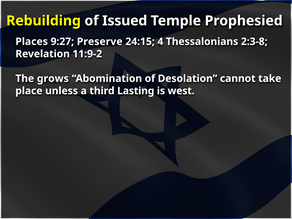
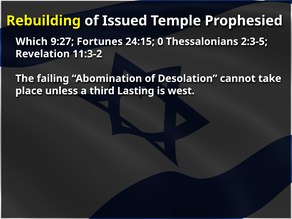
Places: Places -> Which (32, 42)
Preserve: Preserve -> Fortunes (100, 42)
4: 4 -> 0 (160, 42)
2:3-8: 2:3-8 -> 2:3-5 (254, 42)
11:9-2: 11:9-2 -> 11:3-2 (87, 54)
grows: grows -> failing (53, 79)
